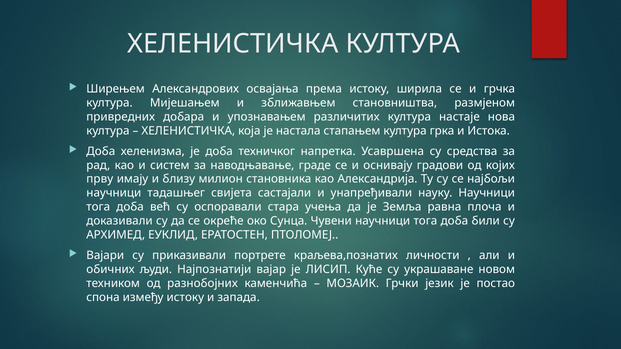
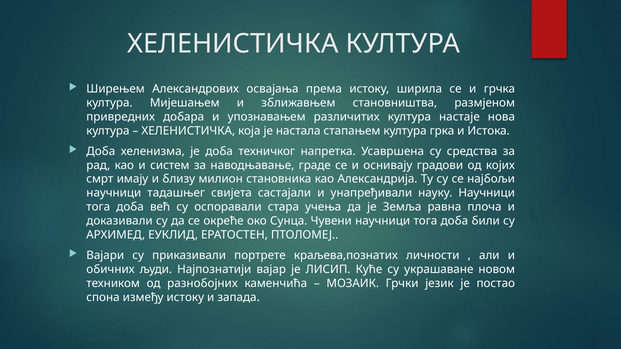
прву: прву -> смрт (100, 179)
